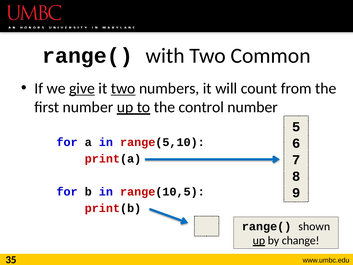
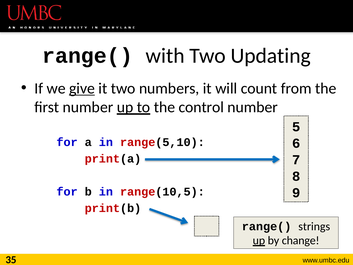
Common: Common -> Updating (271, 56)
two underline: present -> none (123, 88)
shown: shown -> strings (314, 226)
